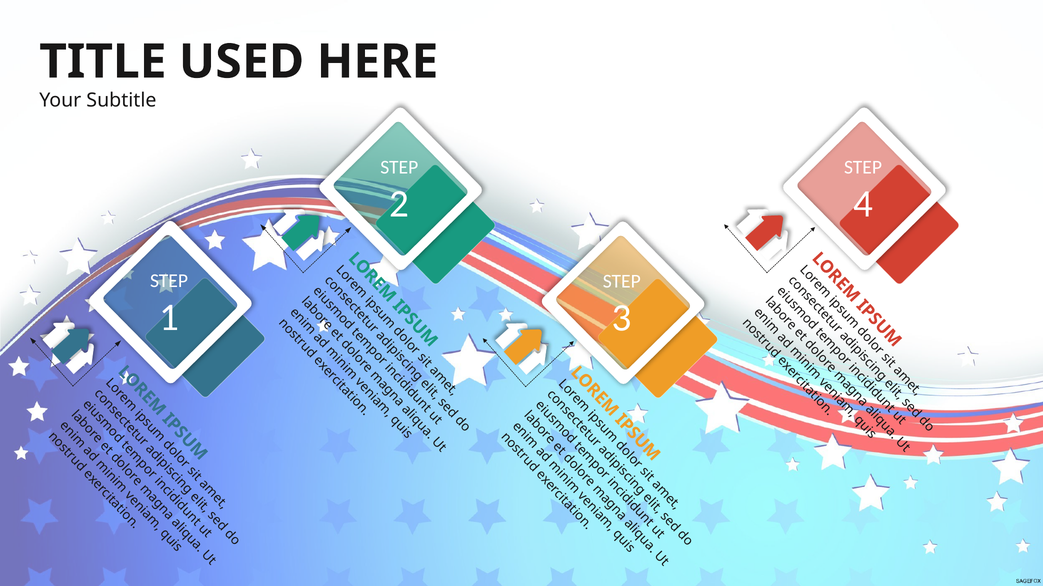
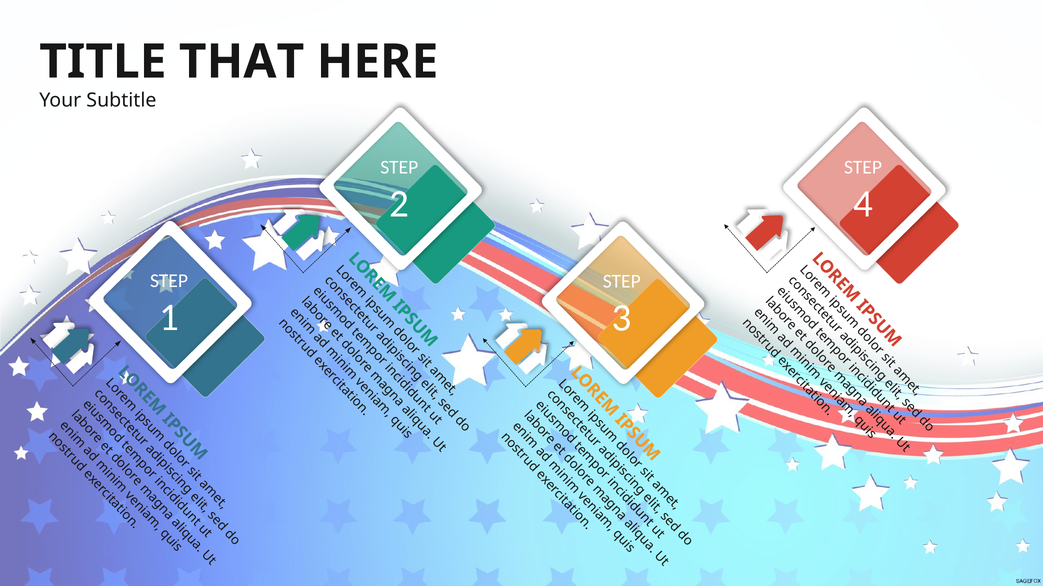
USED: USED -> THAT (242, 62)
